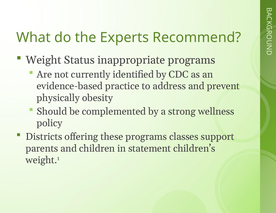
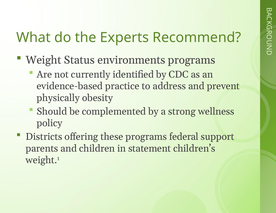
inappropriate: inappropriate -> environments (131, 60)
classes: classes -> federal (184, 137)
